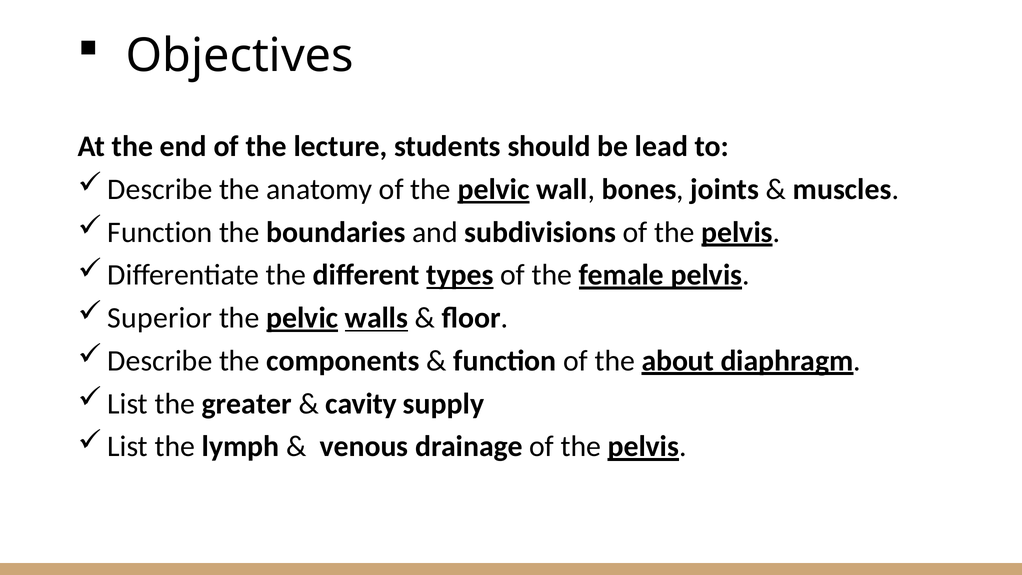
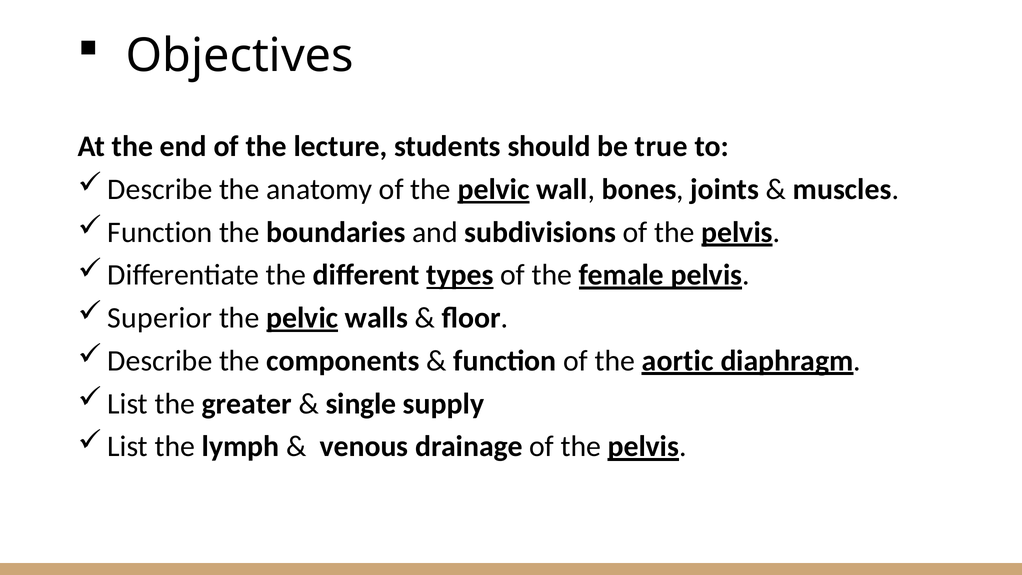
lead: lead -> true (661, 146)
walls underline: present -> none (377, 318)
about: about -> aortic (678, 361)
cavity: cavity -> single (361, 404)
